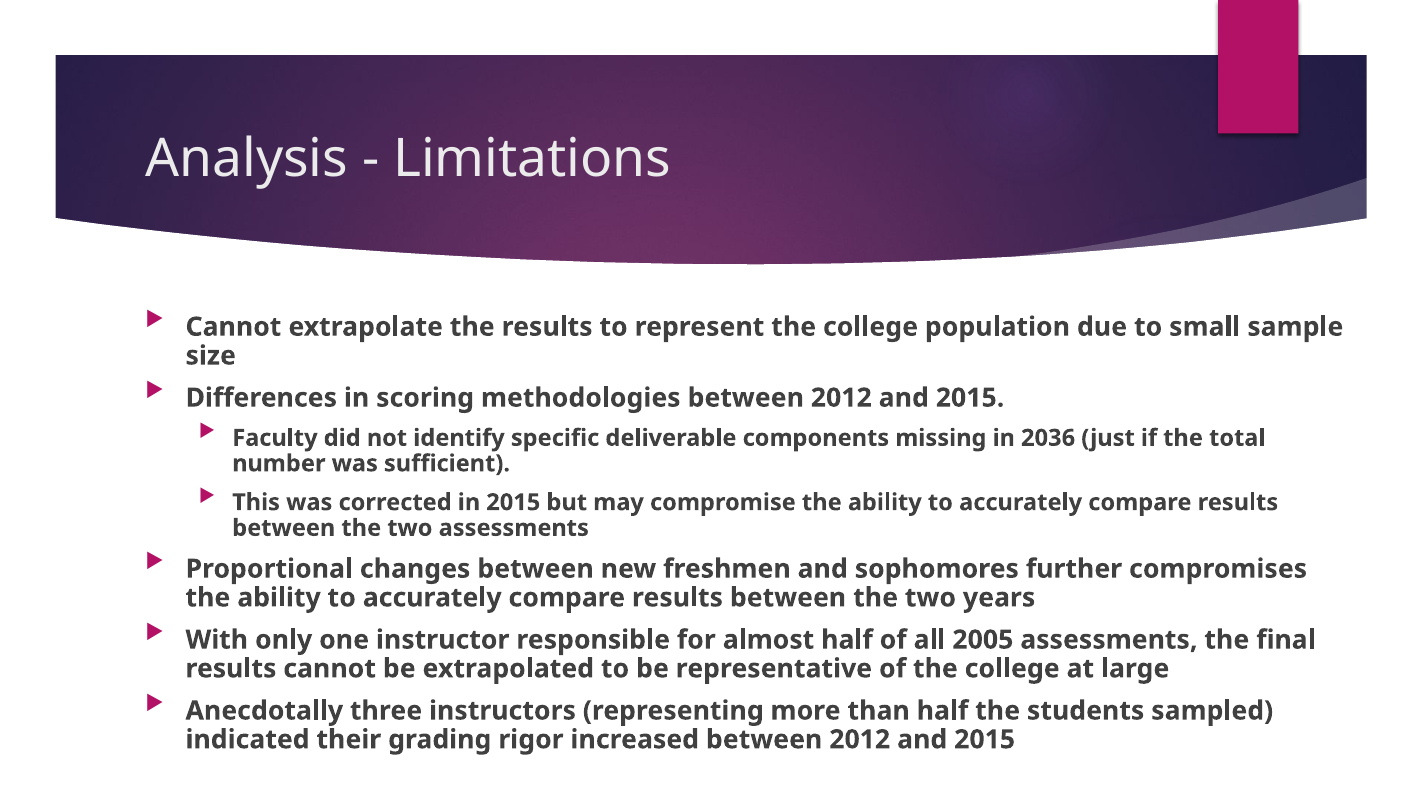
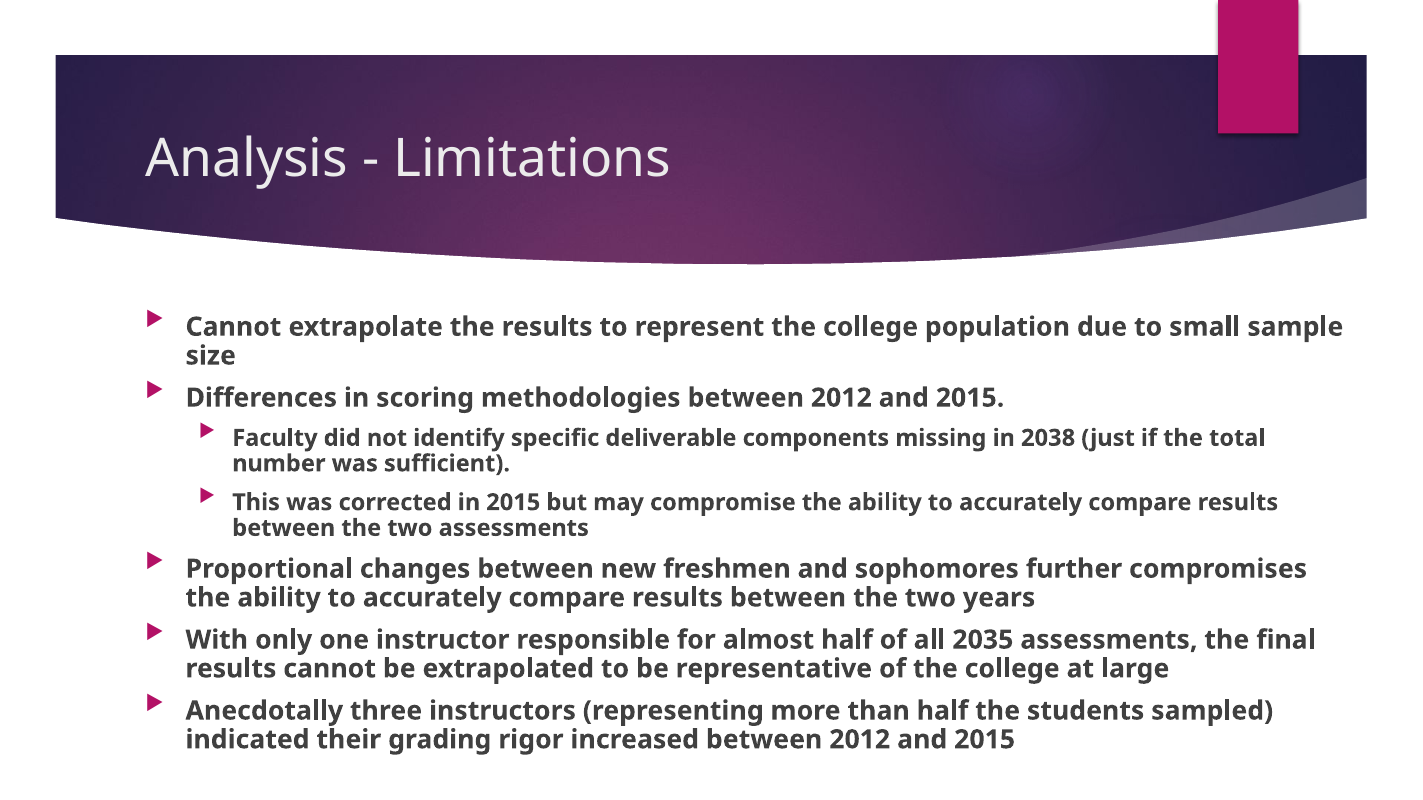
2036: 2036 -> 2038 (1048, 438)
2005: 2005 -> 2035 (983, 640)
